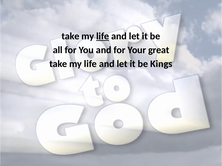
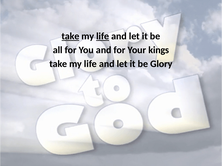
take underline: none -> present (70, 36)
great: great -> kings (159, 50)
Kings: Kings -> Glory (161, 64)
